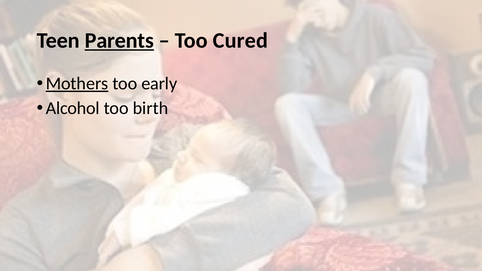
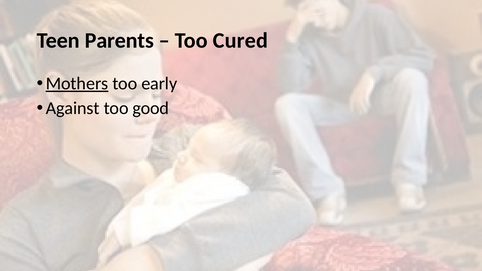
Parents underline: present -> none (119, 40)
Alcohol: Alcohol -> Against (73, 108)
birth: birth -> good (151, 108)
